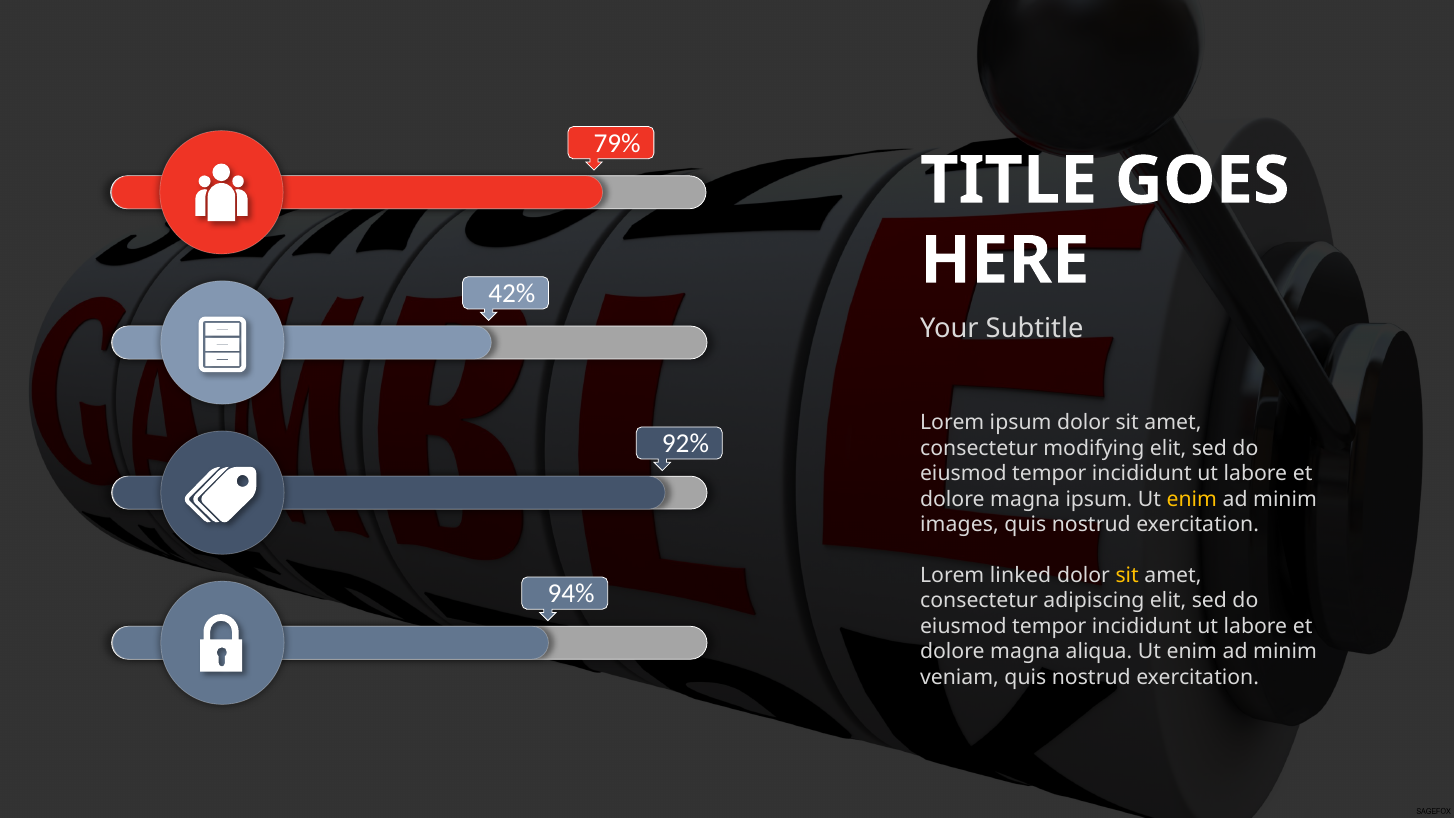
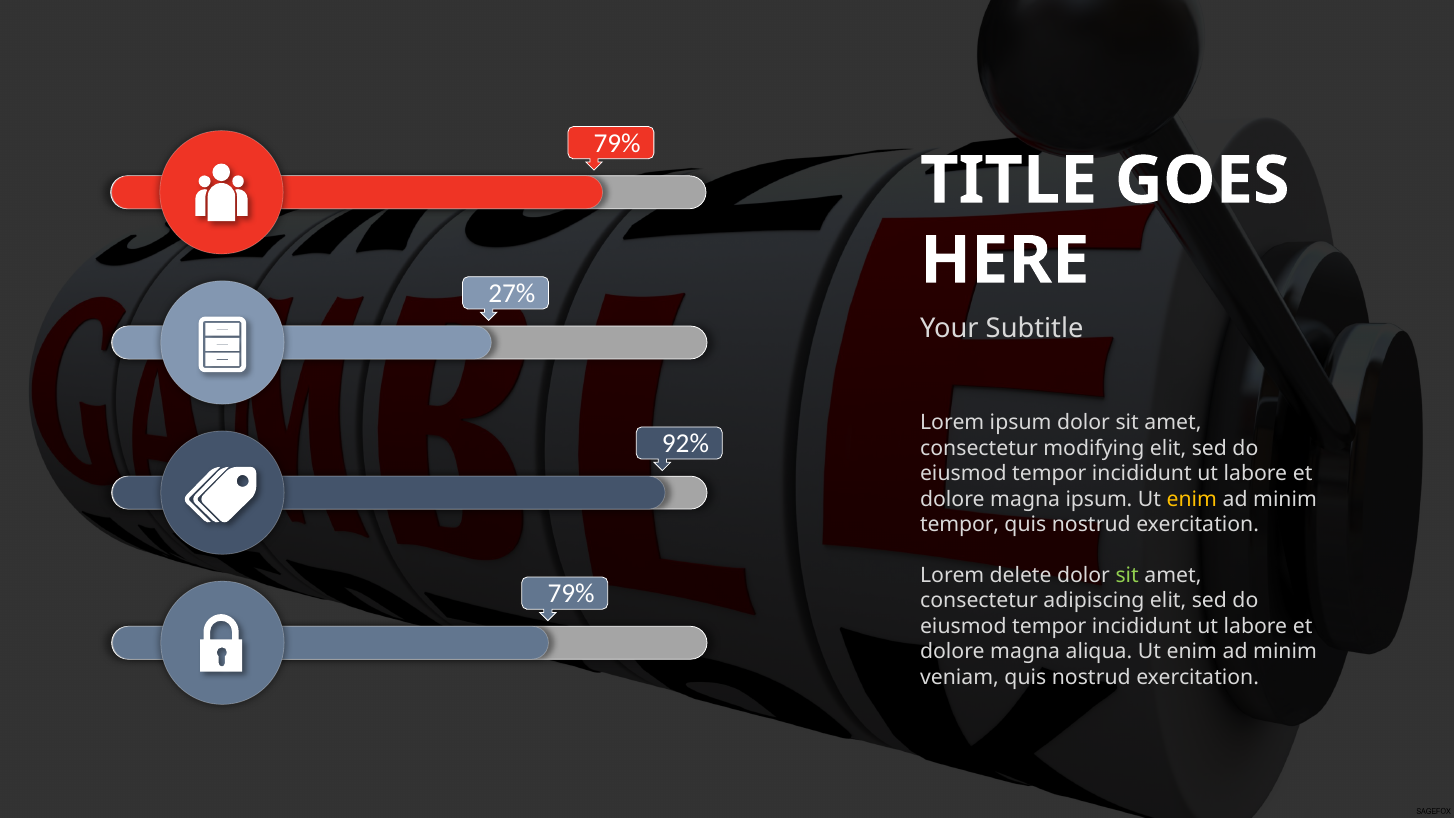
42%: 42% -> 27% (512, 293)
images: images -> tempor (960, 524)
linked: linked -> delete (1021, 575)
sit colour: yellow -> light green (1127, 575)
94%: 94% -> 79% (571, 593)
